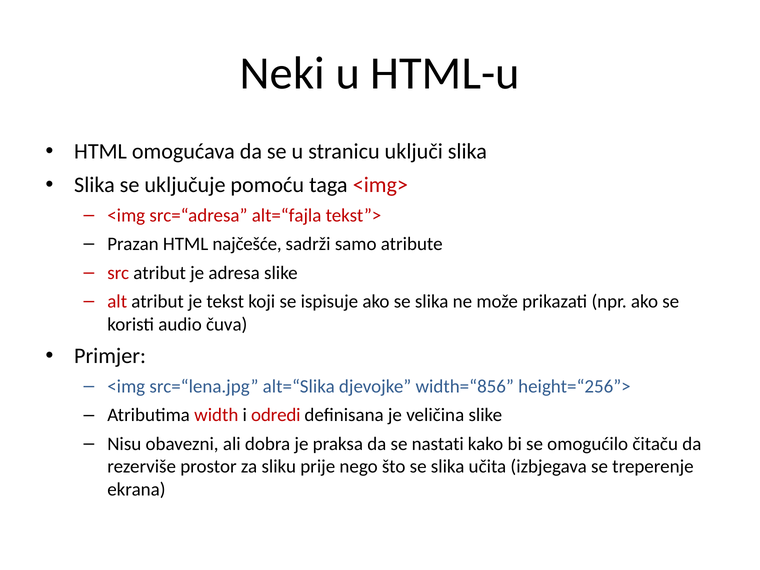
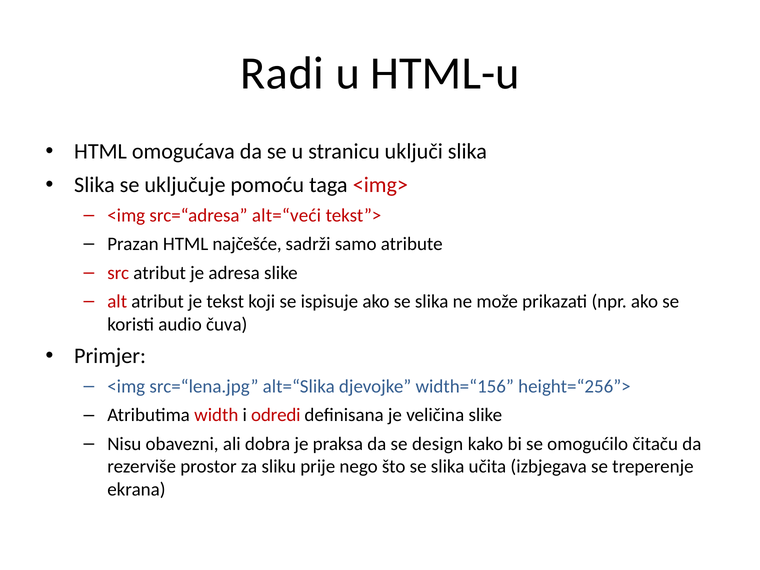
Neki: Neki -> Radi (282, 74)
alt=“fajla: alt=“fajla -> alt=“veći (286, 215)
width=“856: width=“856 -> width=“156 (465, 386)
nastati: nastati -> design (438, 444)
